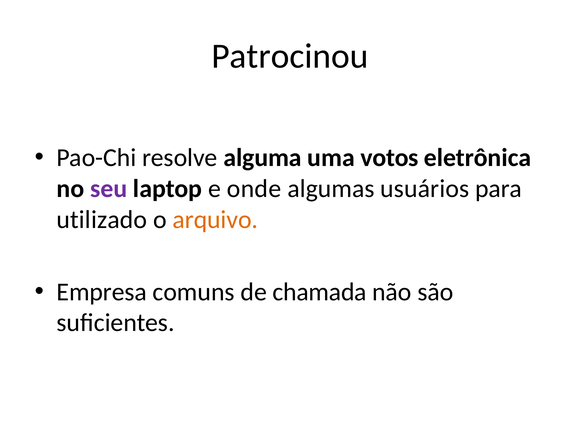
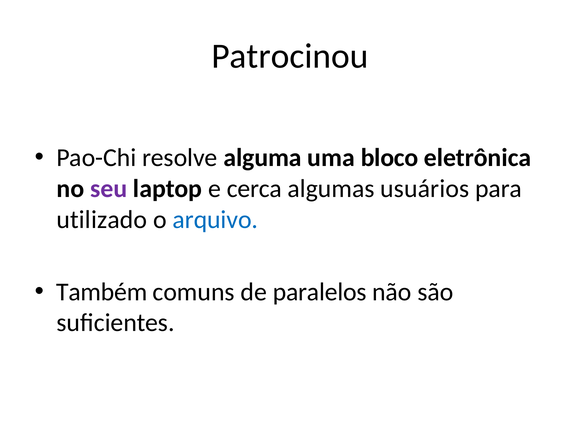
votos: votos -> bloco (390, 158)
onde: onde -> cerca (254, 189)
arquivo colour: orange -> blue (215, 220)
Empresa: Empresa -> Também (102, 292)
chamada: chamada -> paralelos (320, 292)
